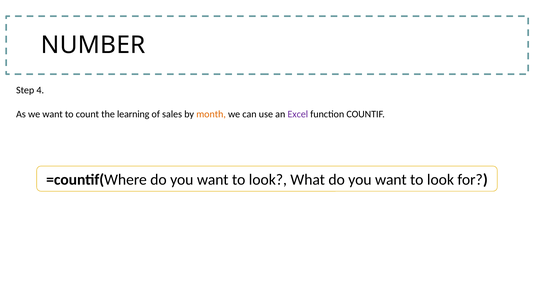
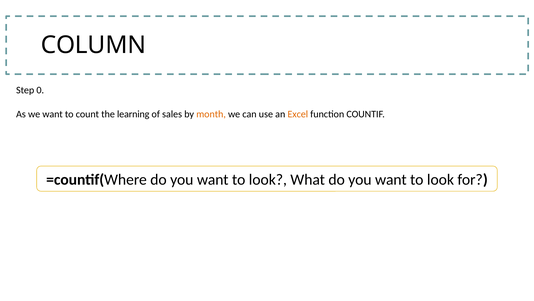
NUMBER: NUMBER -> COLUMN (93, 45)
4: 4 -> 0 (40, 90)
Excel colour: purple -> orange (298, 114)
